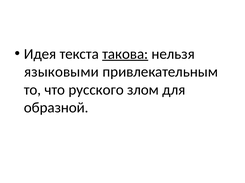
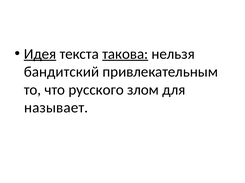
Идея underline: none -> present (40, 54)
языковыми: языковыми -> бандитский (62, 72)
образной: образной -> называет (56, 108)
